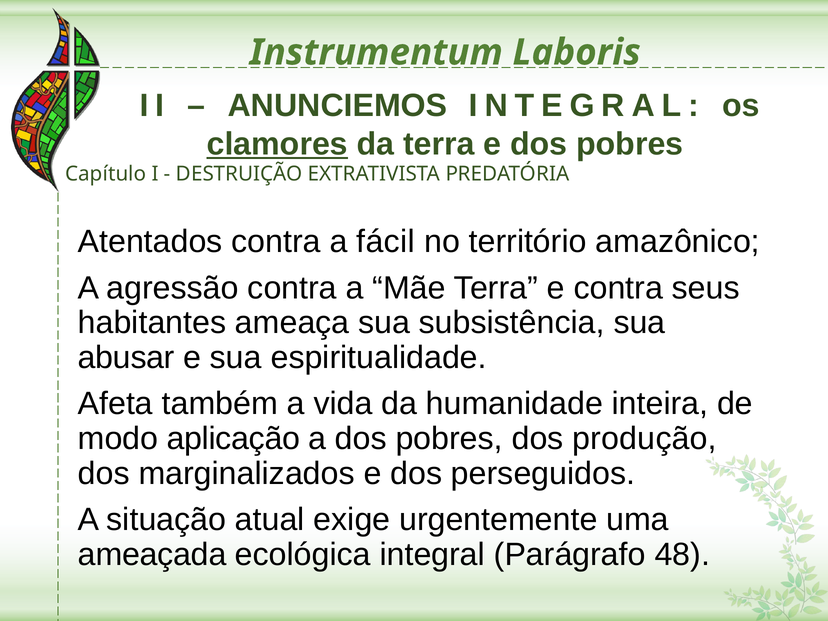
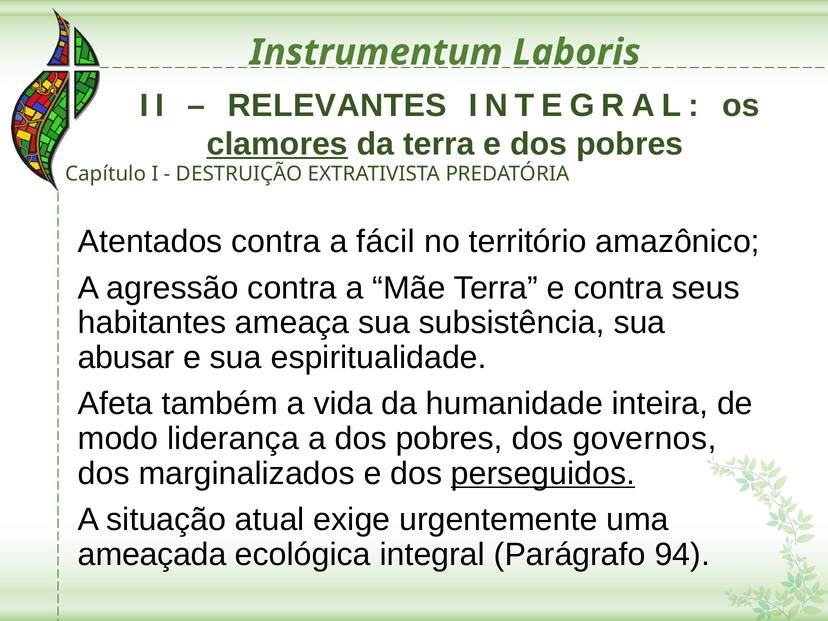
ANUNCIEMOS: ANUNCIEMOS -> RELEVANTES (337, 105)
aplicação: aplicação -> liderança (233, 439)
produção: produção -> governos (645, 439)
perseguidos underline: none -> present (543, 473)
48: 48 -> 94 (682, 554)
